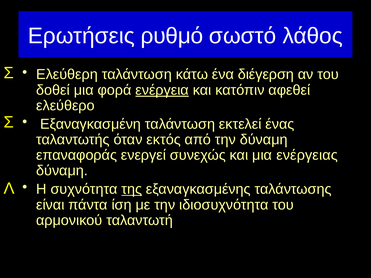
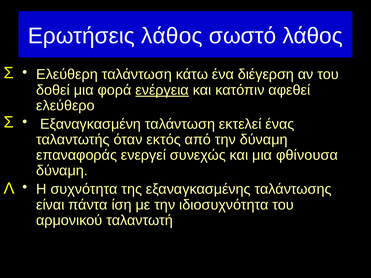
Ερωτήσεις ρυθμό: ρυθμό -> λάθος (172, 36)
ενέργειας: ενέργειας -> φθίνουσα (307, 155)
της underline: present -> none (132, 189)
